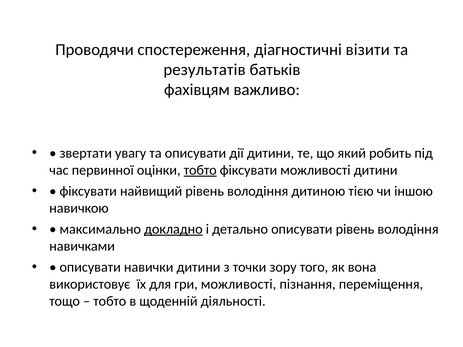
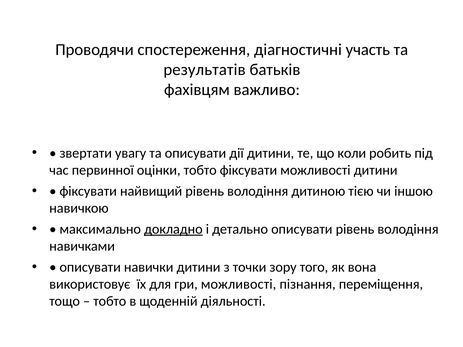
візити: візити -> участь (368, 50)
який: який -> коли (352, 153)
тобто underline: present -> none (200, 170)
